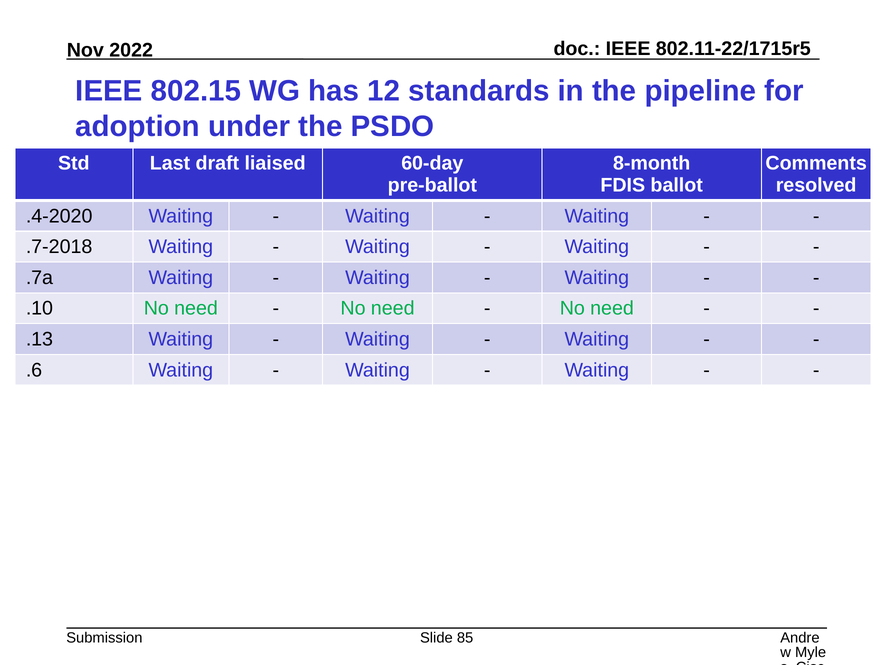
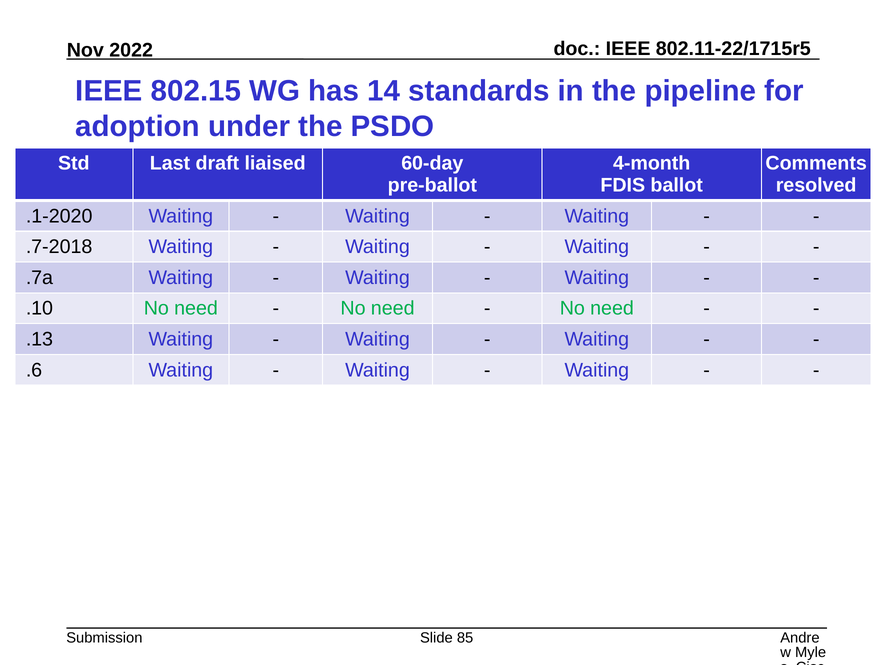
12: 12 -> 14 (384, 91)
8-month: 8-month -> 4-month (652, 163)
.4-2020: .4-2020 -> .1-2020 (59, 216)
